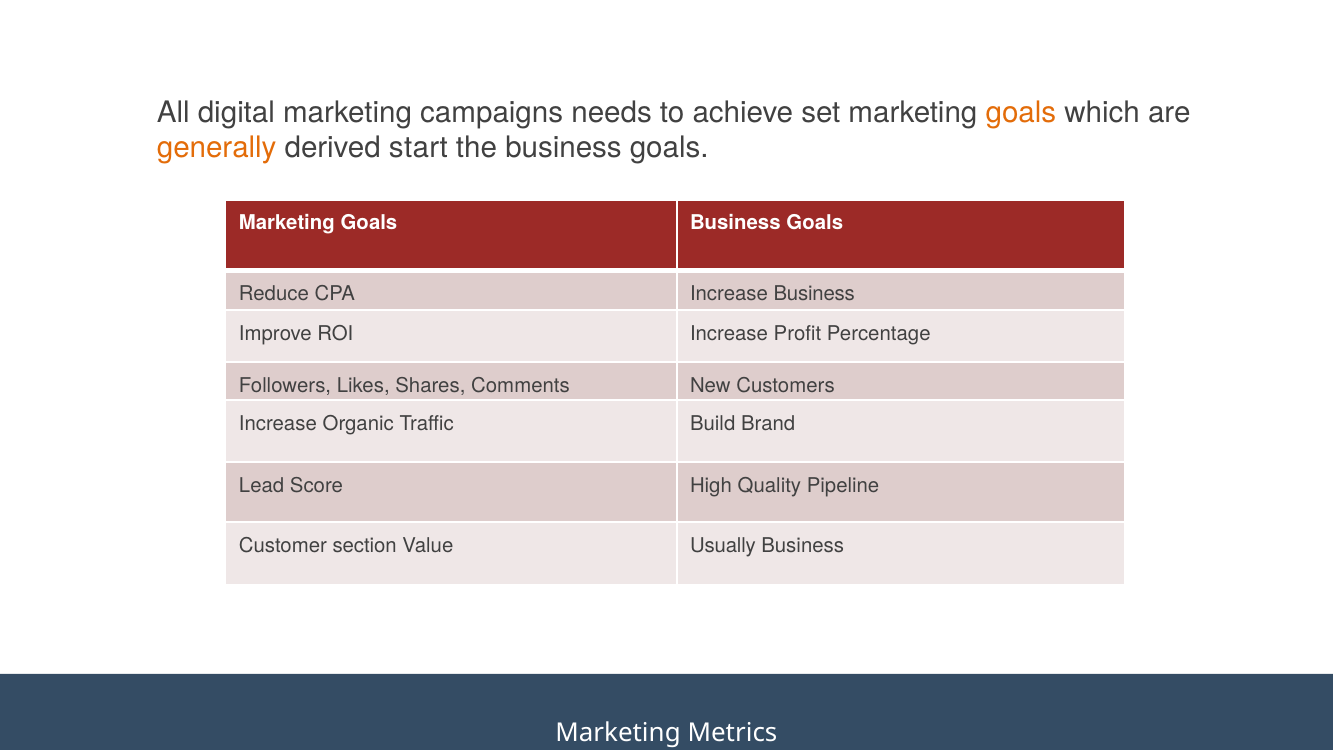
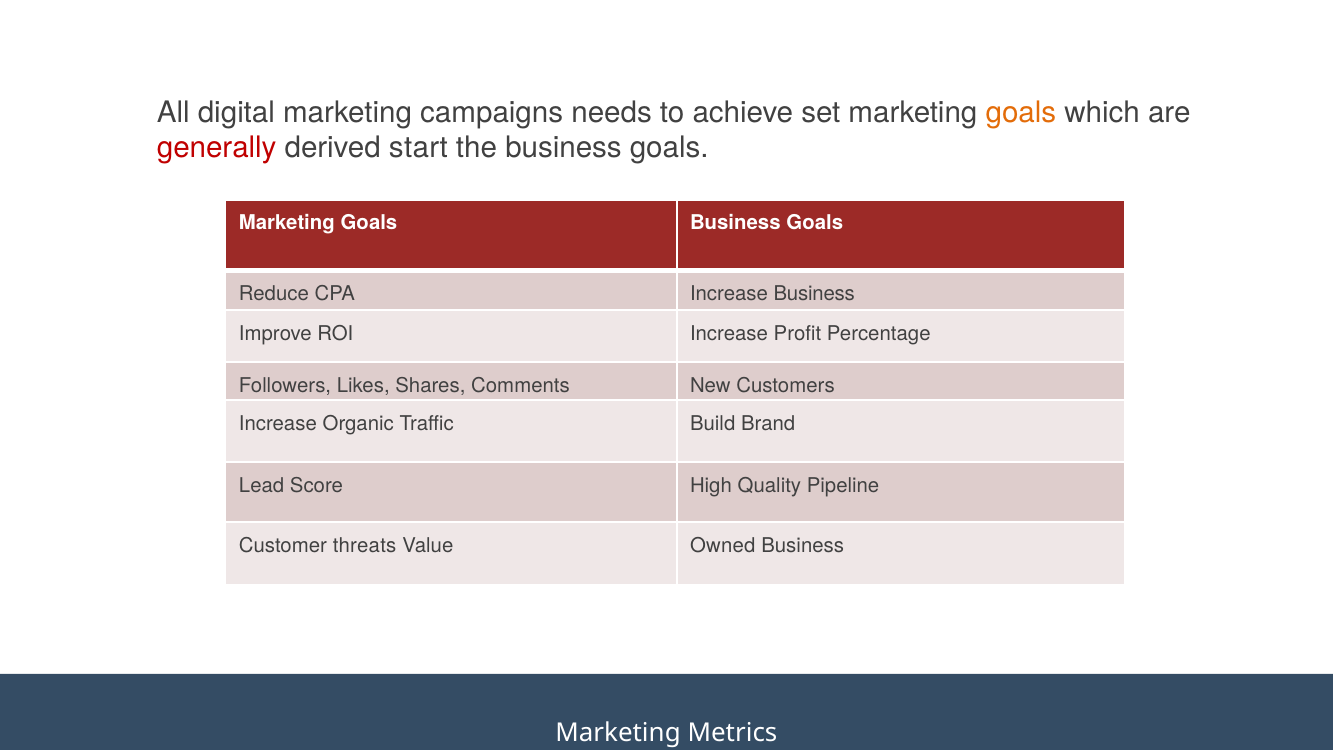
generally colour: orange -> red (217, 148)
section: section -> threats (365, 546)
Usually: Usually -> Owned (723, 546)
